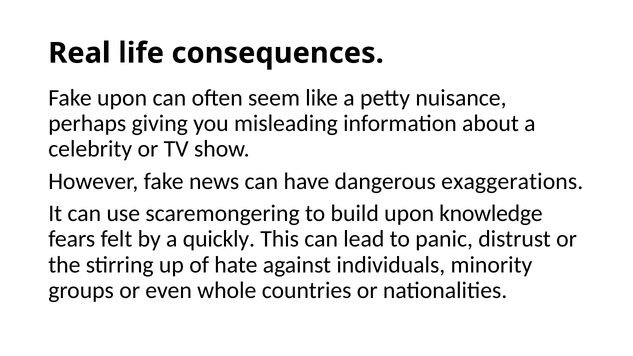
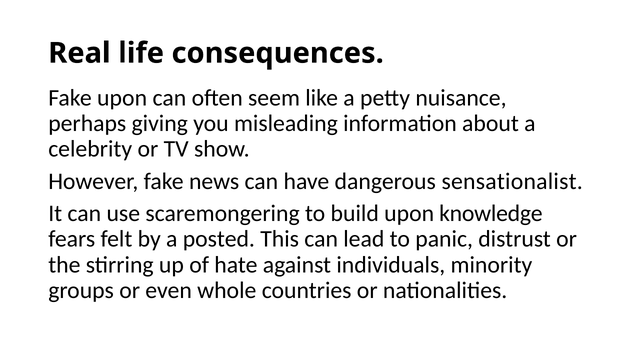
exaggerations: exaggerations -> sensationalist (512, 181)
quickly: quickly -> posted (219, 239)
